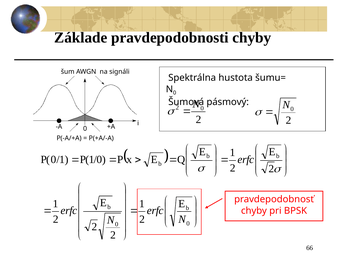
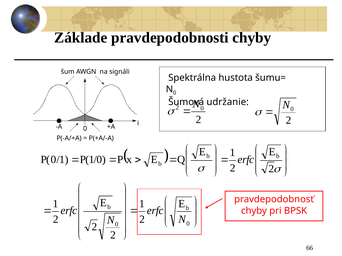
pásmový: pásmový -> udržanie (228, 102)
